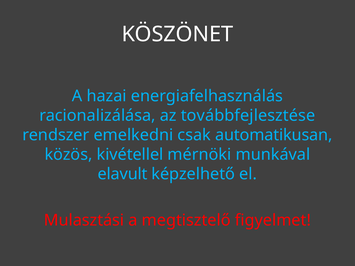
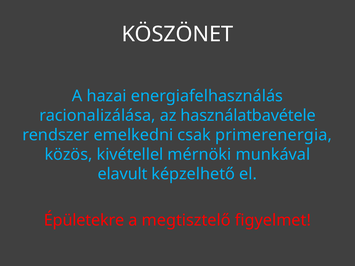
továbbfejlesztése: továbbfejlesztése -> használatbavétele (248, 116)
automatikusan: automatikusan -> primerenergia (274, 135)
Mulasztási: Mulasztási -> Épületekre (84, 220)
